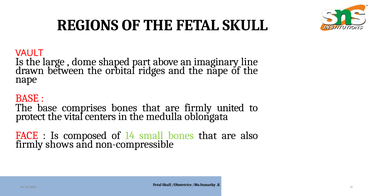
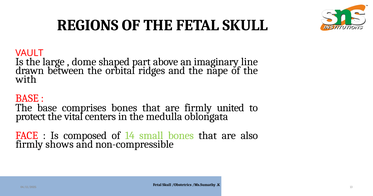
nape: nape -> with (26, 79)
